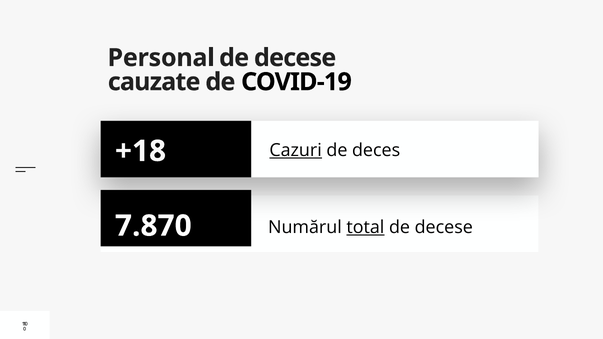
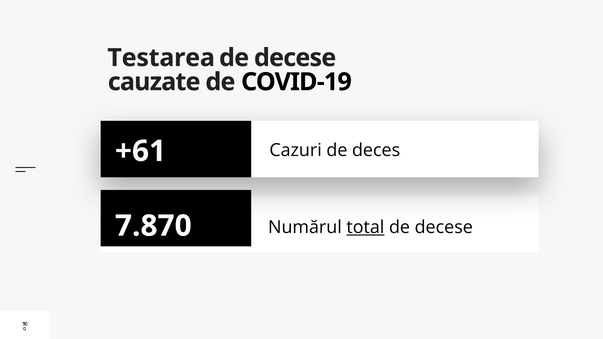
Personal: Personal -> Testarea (161, 58)
+18: +18 -> +61 (141, 151)
Cazuri underline: present -> none (296, 150)
